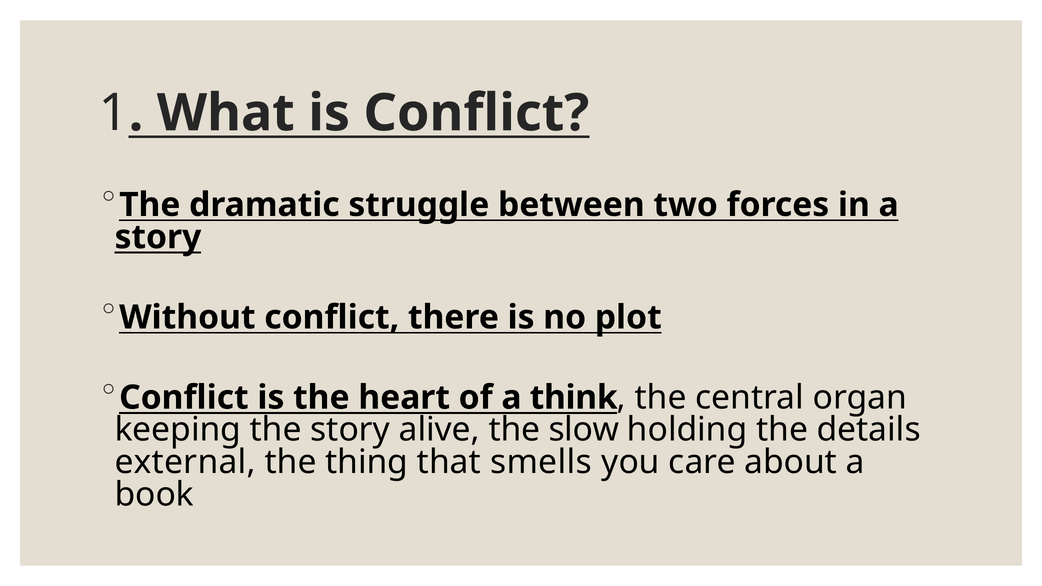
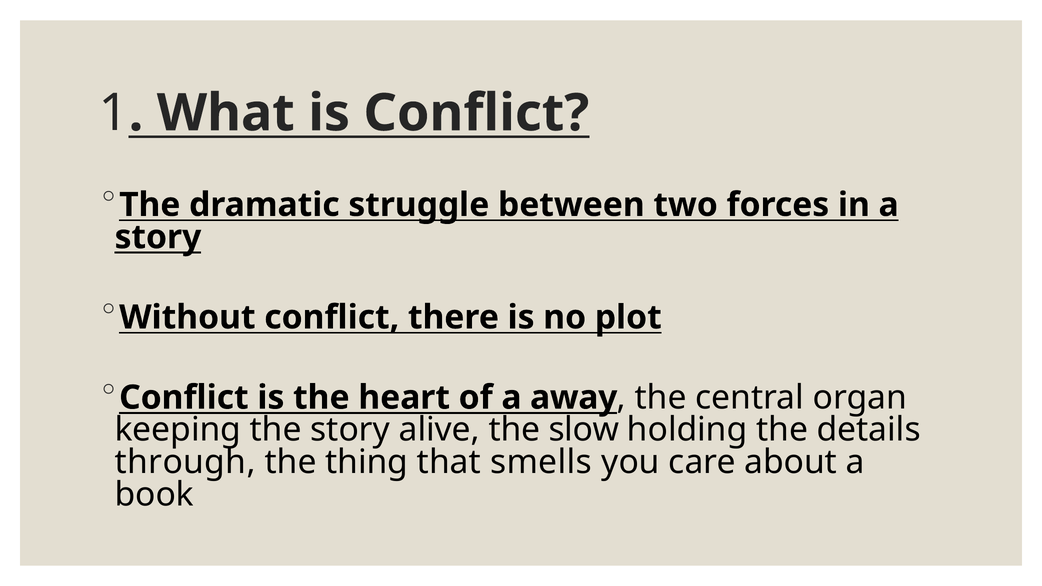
think: think -> away (574, 398)
external: external -> through (185, 462)
